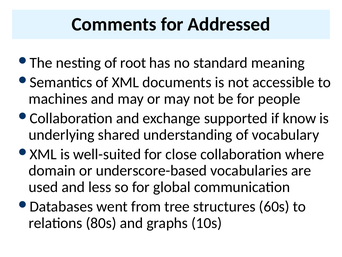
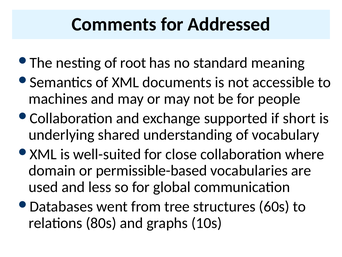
know: know -> short (299, 118)
underscore-based: underscore-based -> permissible-based (151, 170)
